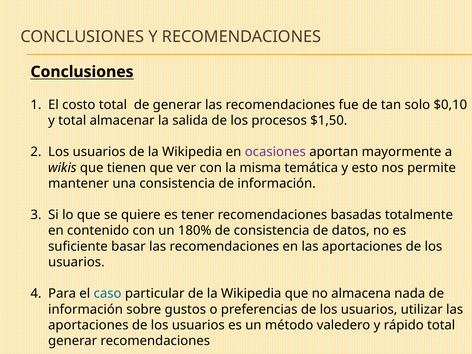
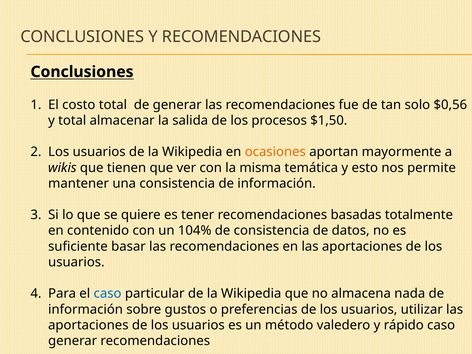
$0,10: $0,10 -> $0,56 (450, 105)
ocasiones colour: purple -> orange (275, 152)
180%: 180% -> 104% (195, 231)
rápido total: total -> caso (441, 325)
